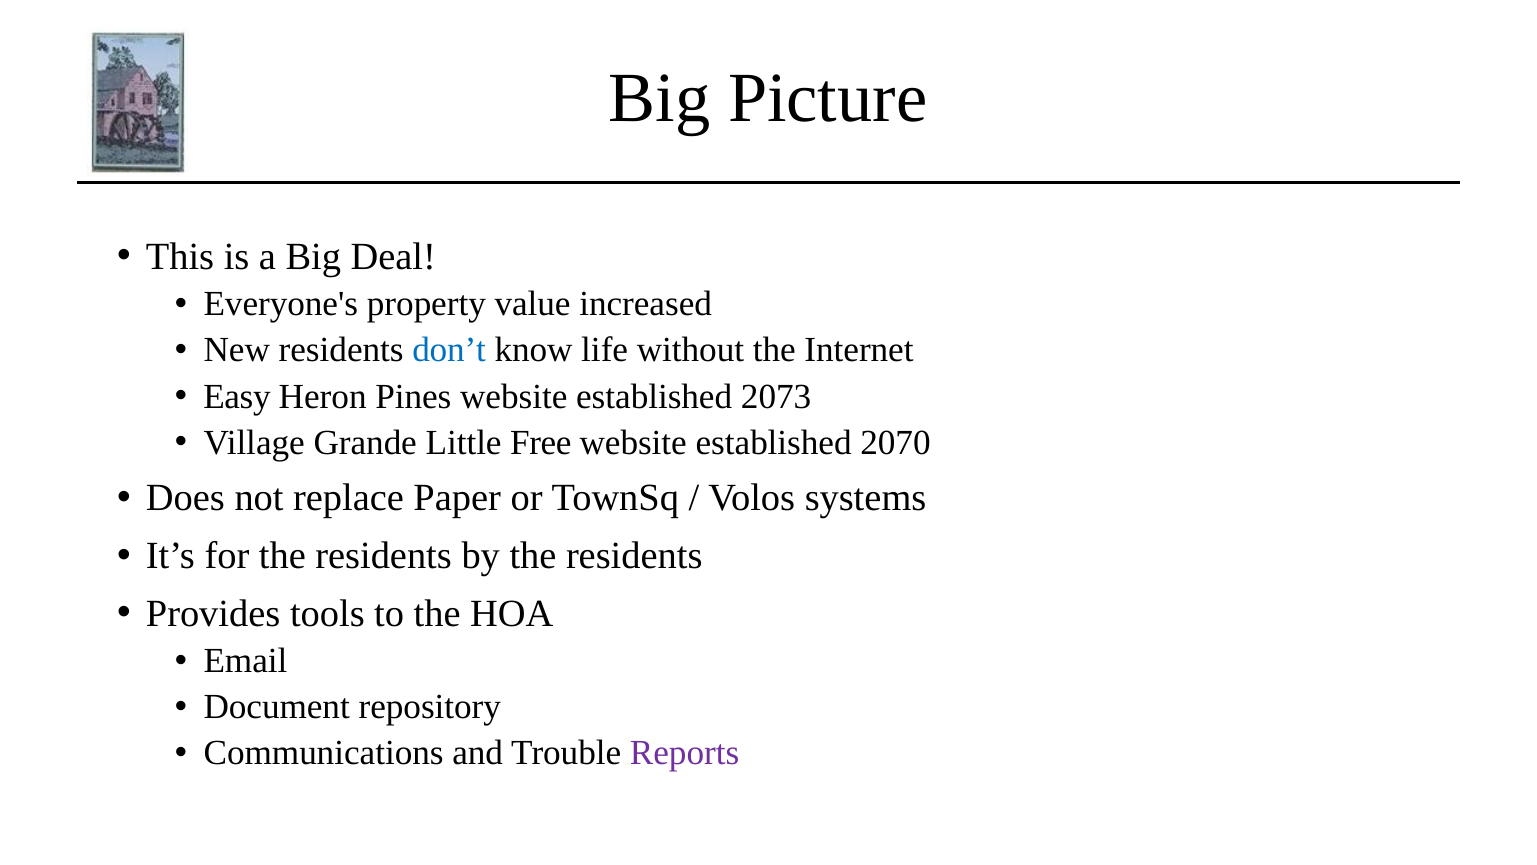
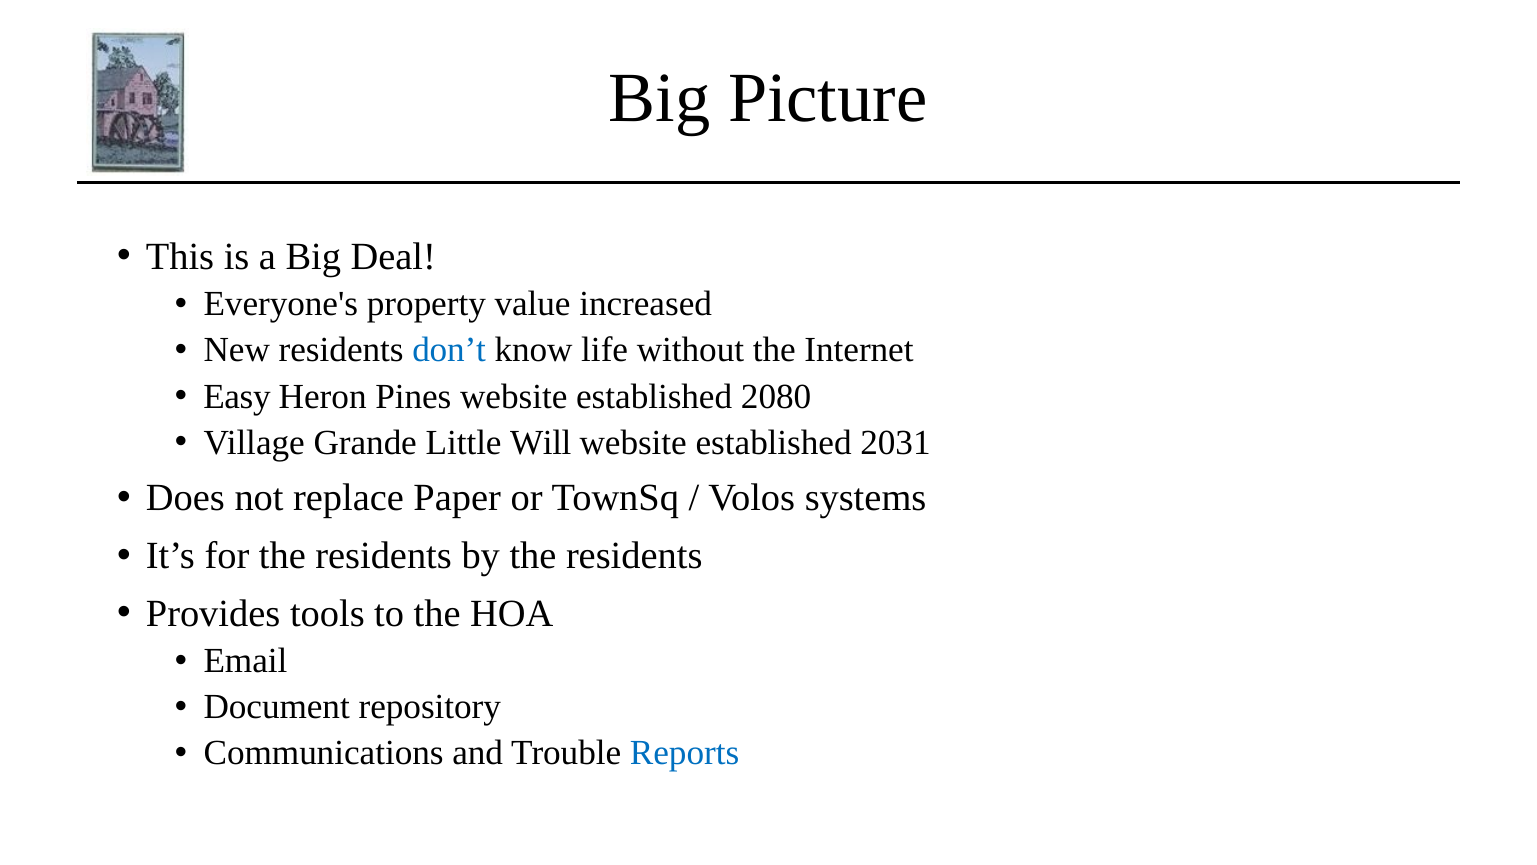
2073: 2073 -> 2080 (776, 396)
Free: Free -> Will (541, 442)
2070: 2070 -> 2031 (895, 442)
Reports colour: purple -> blue (685, 753)
